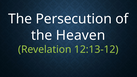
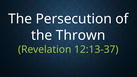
Heaven: Heaven -> Thrown (81, 35)
12:13-12: 12:13-12 -> 12:13-37 (96, 50)
